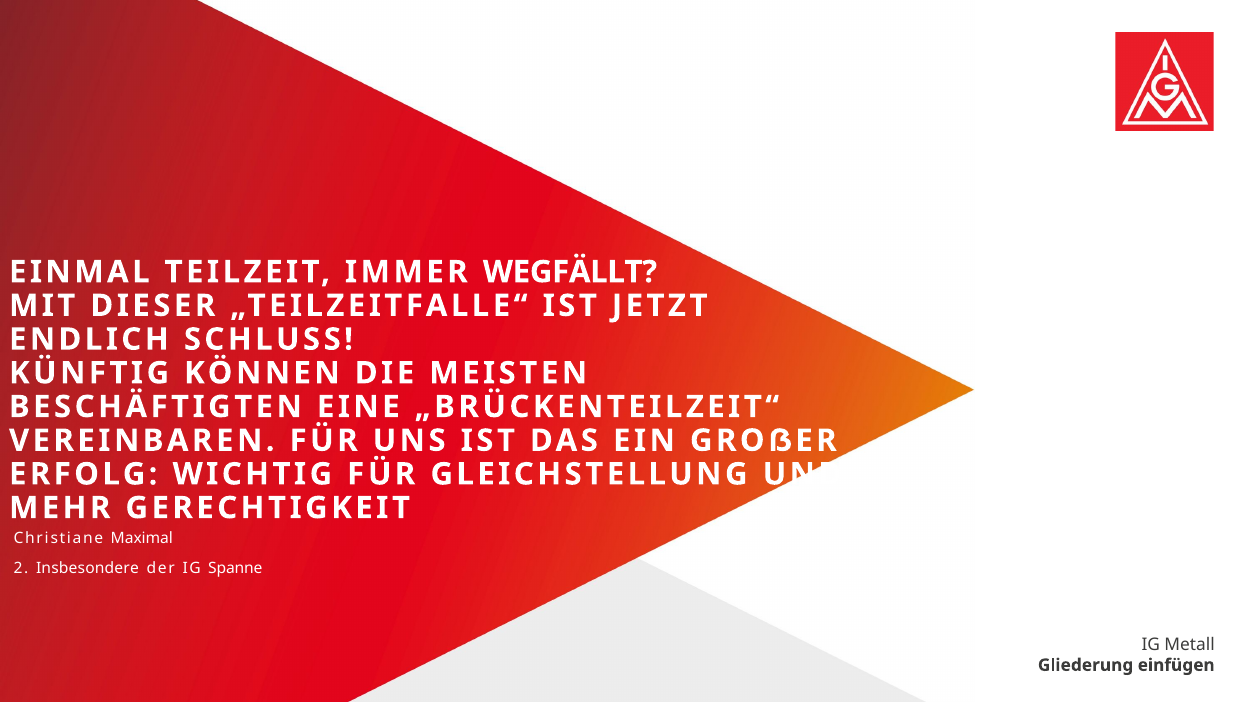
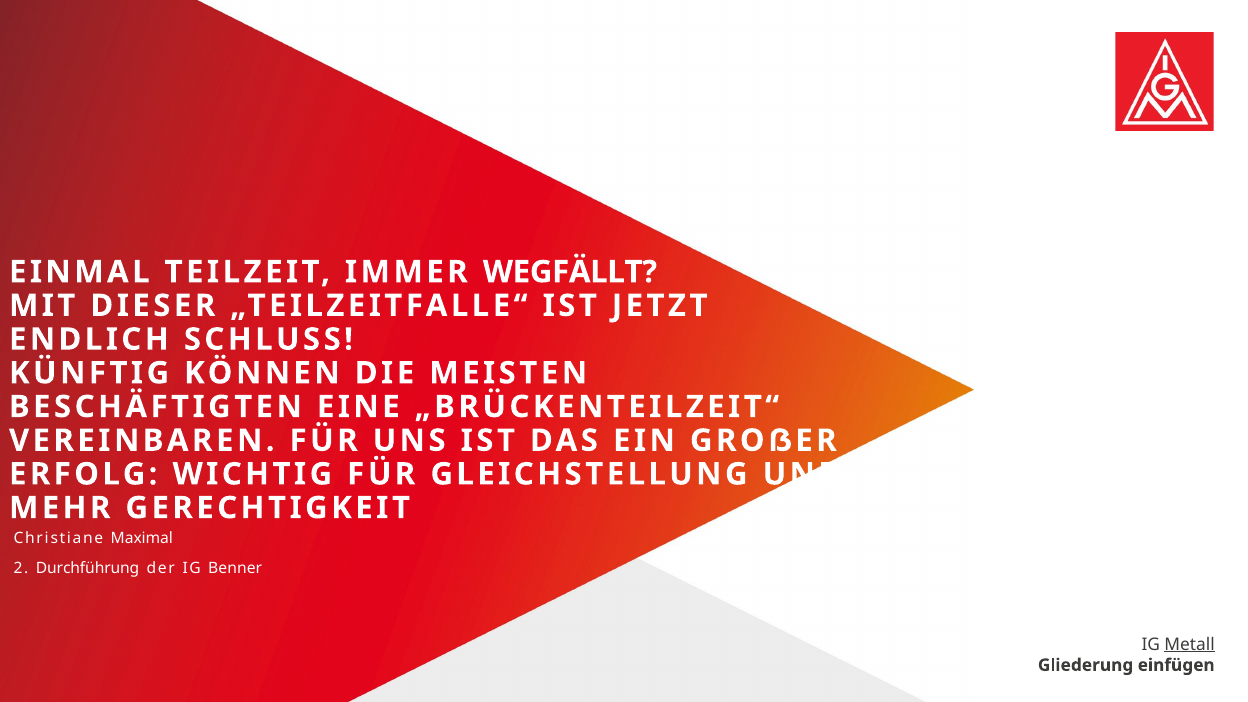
Insbesondere: Insbesondere -> Durchführung (88, 568)
Spanne: Spanne -> Benner (235, 568)
Metall underline: none -> present (1190, 644)
